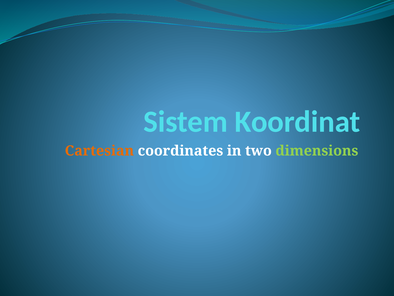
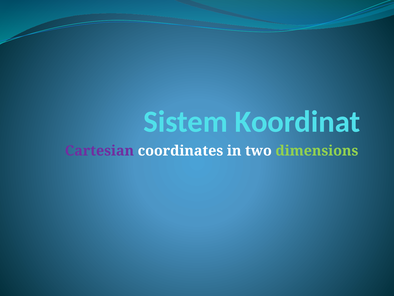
Cartesian colour: orange -> purple (99, 151)
